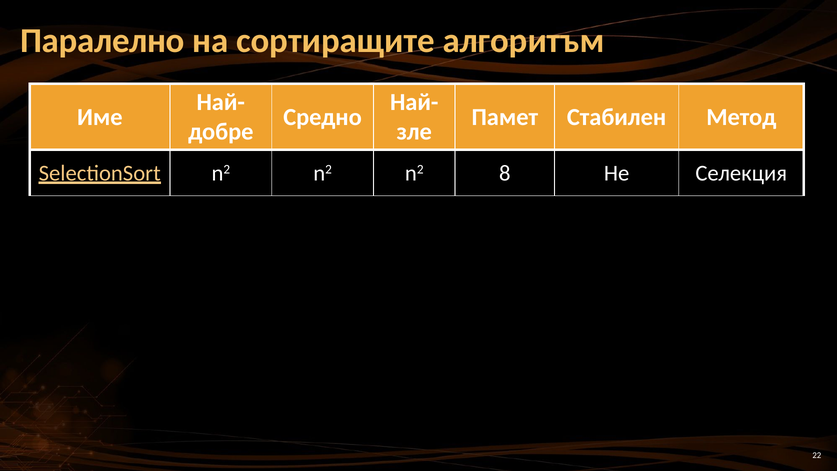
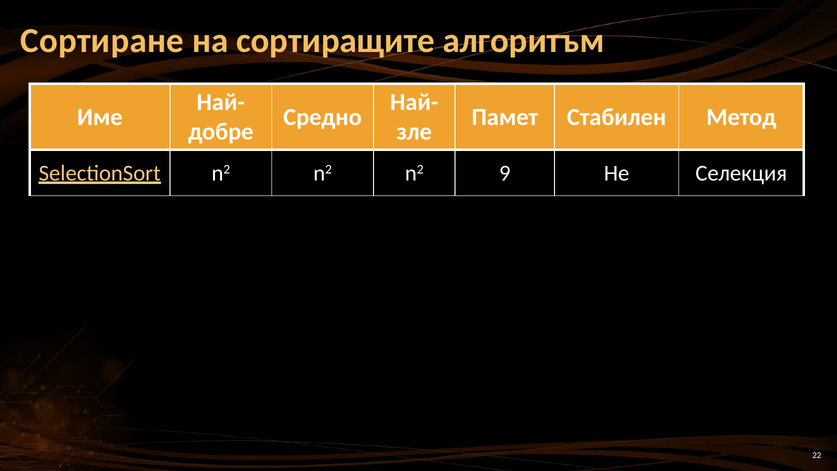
Паралелно: Паралелно -> Сортиране (102, 41)
8: 8 -> 9 (505, 173)
